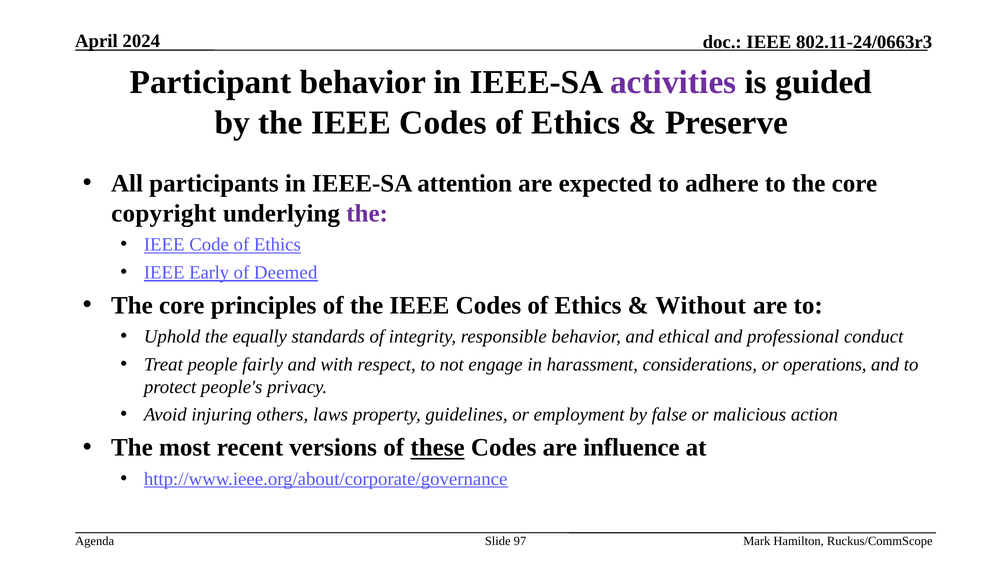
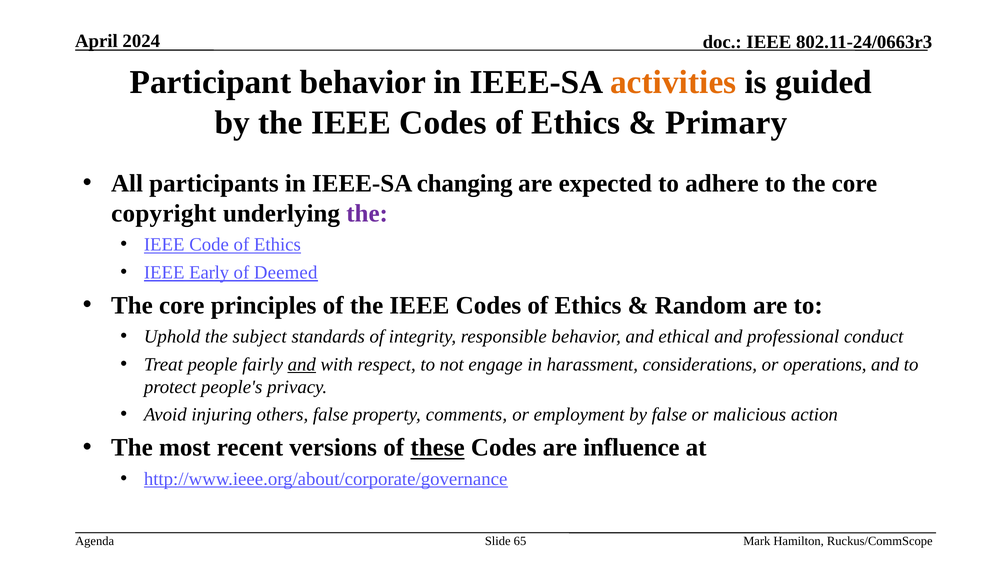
activities colour: purple -> orange (673, 82)
Preserve: Preserve -> Primary (726, 123)
attention: attention -> changing (465, 184)
Without: Without -> Random (701, 306)
equally: equally -> subject (260, 337)
and underline: none -> present (302, 364)
others laws: laws -> false (331, 415)
guidelines: guidelines -> comments (466, 415)
97: 97 -> 65 (520, 541)
